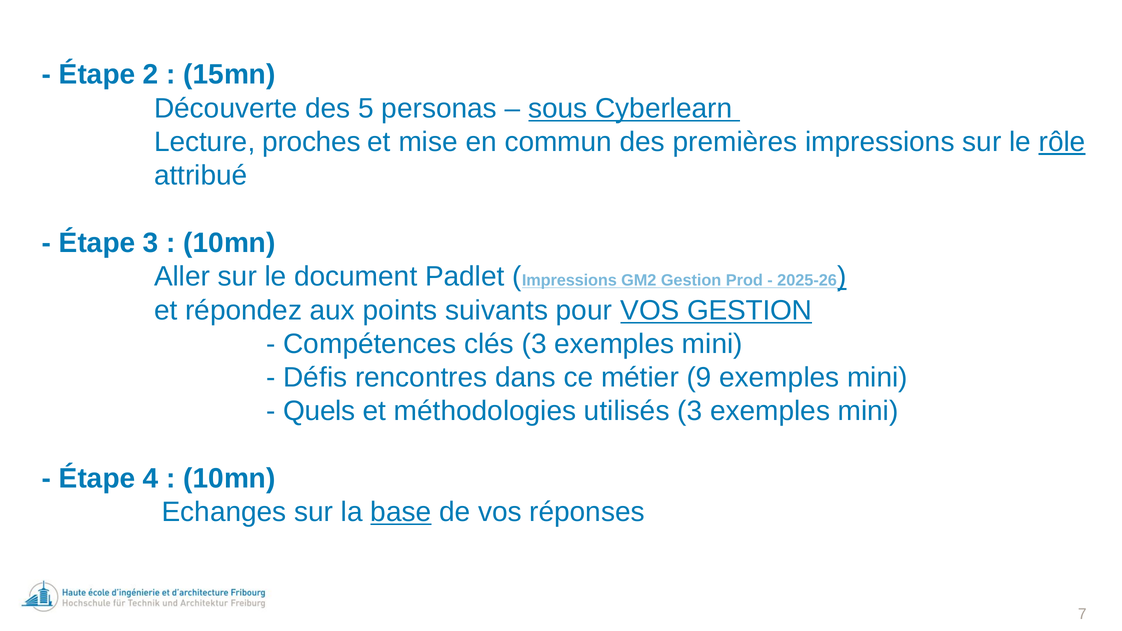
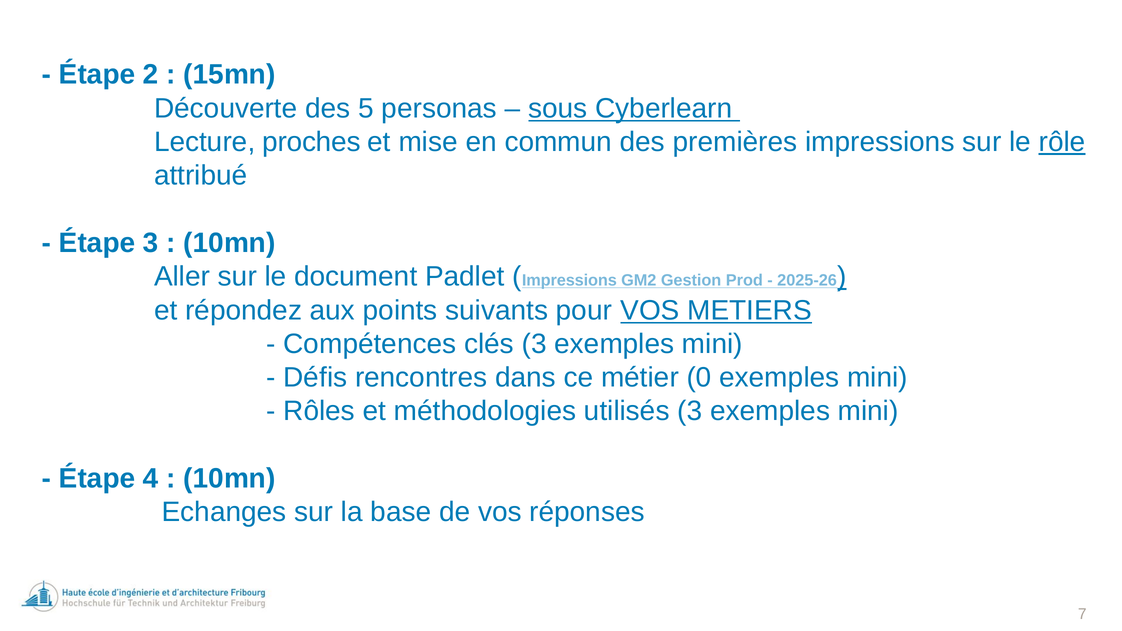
VOS GESTION: GESTION -> METIERS (750, 310)
9: 9 -> 0 (699, 378)
Quels: Quels -> Rôles (319, 411)
base underline: present -> none (401, 512)
